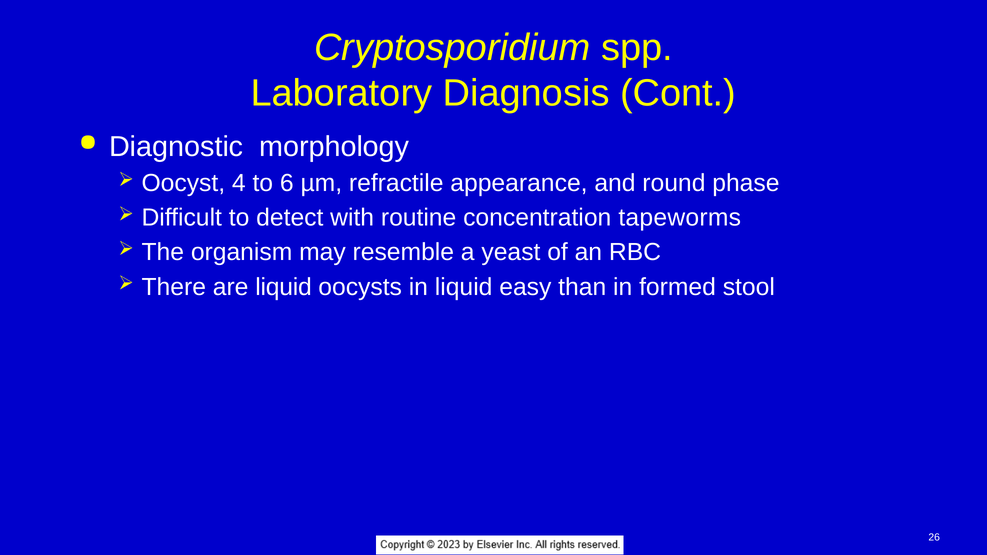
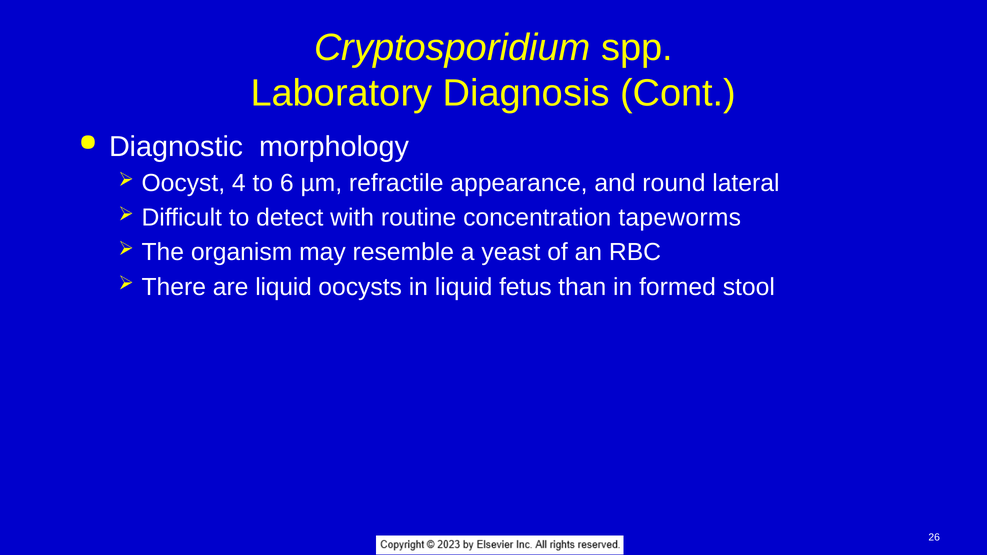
phase: phase -> lateral (746, 183)
easy: easy -> fetus (525, 287)
